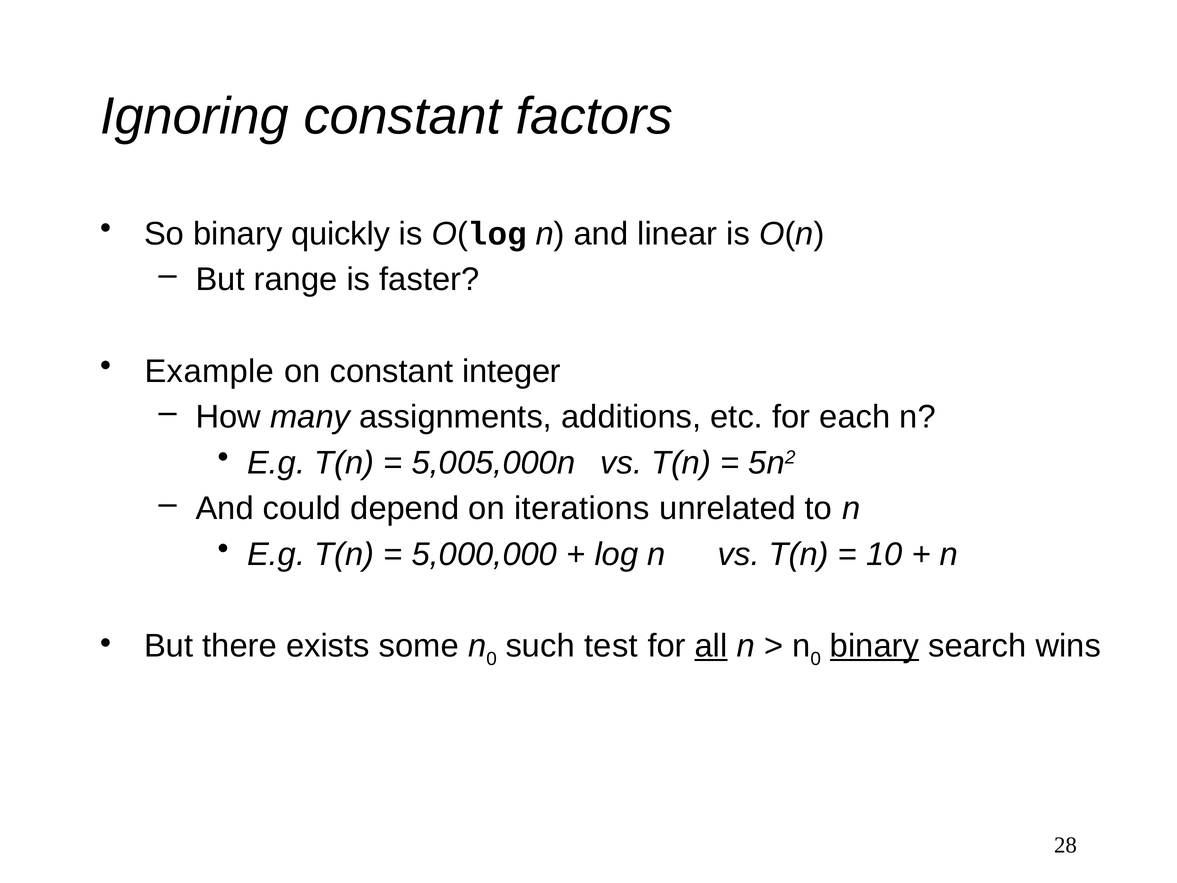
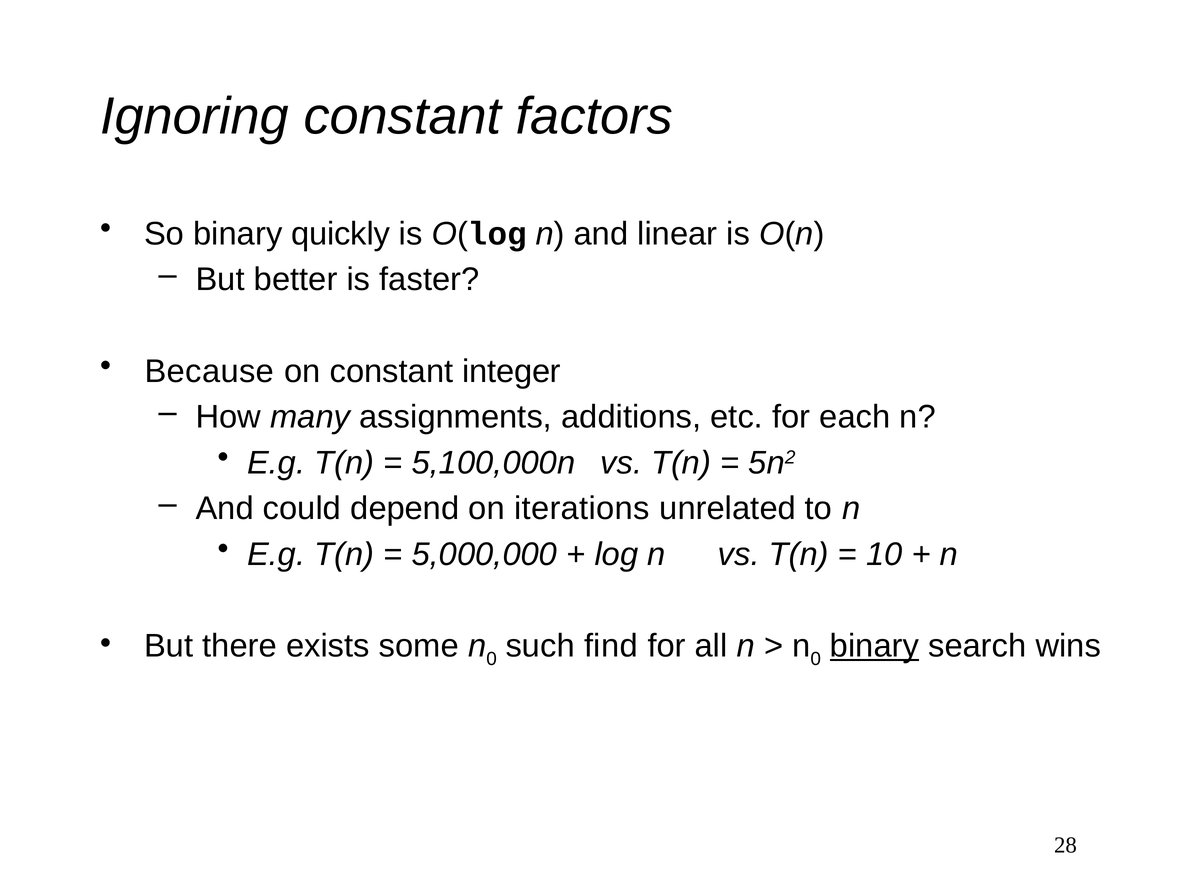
range: range -> better (296, 280)
Example: Example -> Because (209, 371)
5,005,000n: 5,005,000n -> 5,100,000n (493, 463)
test: test -> find (611, 646)
all underline: present -> none (711, 646)
